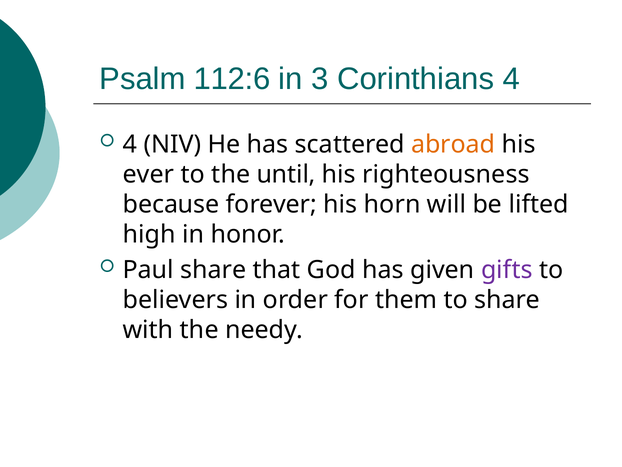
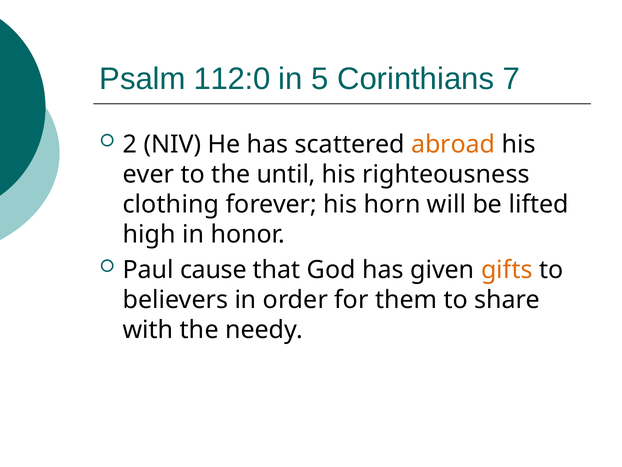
112:6: 112:6 -> 112:0 (232, 79)
3: 3 -> 5 (320, 79)
Corinthians 4: 4 -> 7 (512, 79)
4: 4 -> 2 (130, 144)
because: because -> clothing (171, 204)
Paul share: share -> cause (213, 270)
gifts colour: purple -> orange (507, 270)
